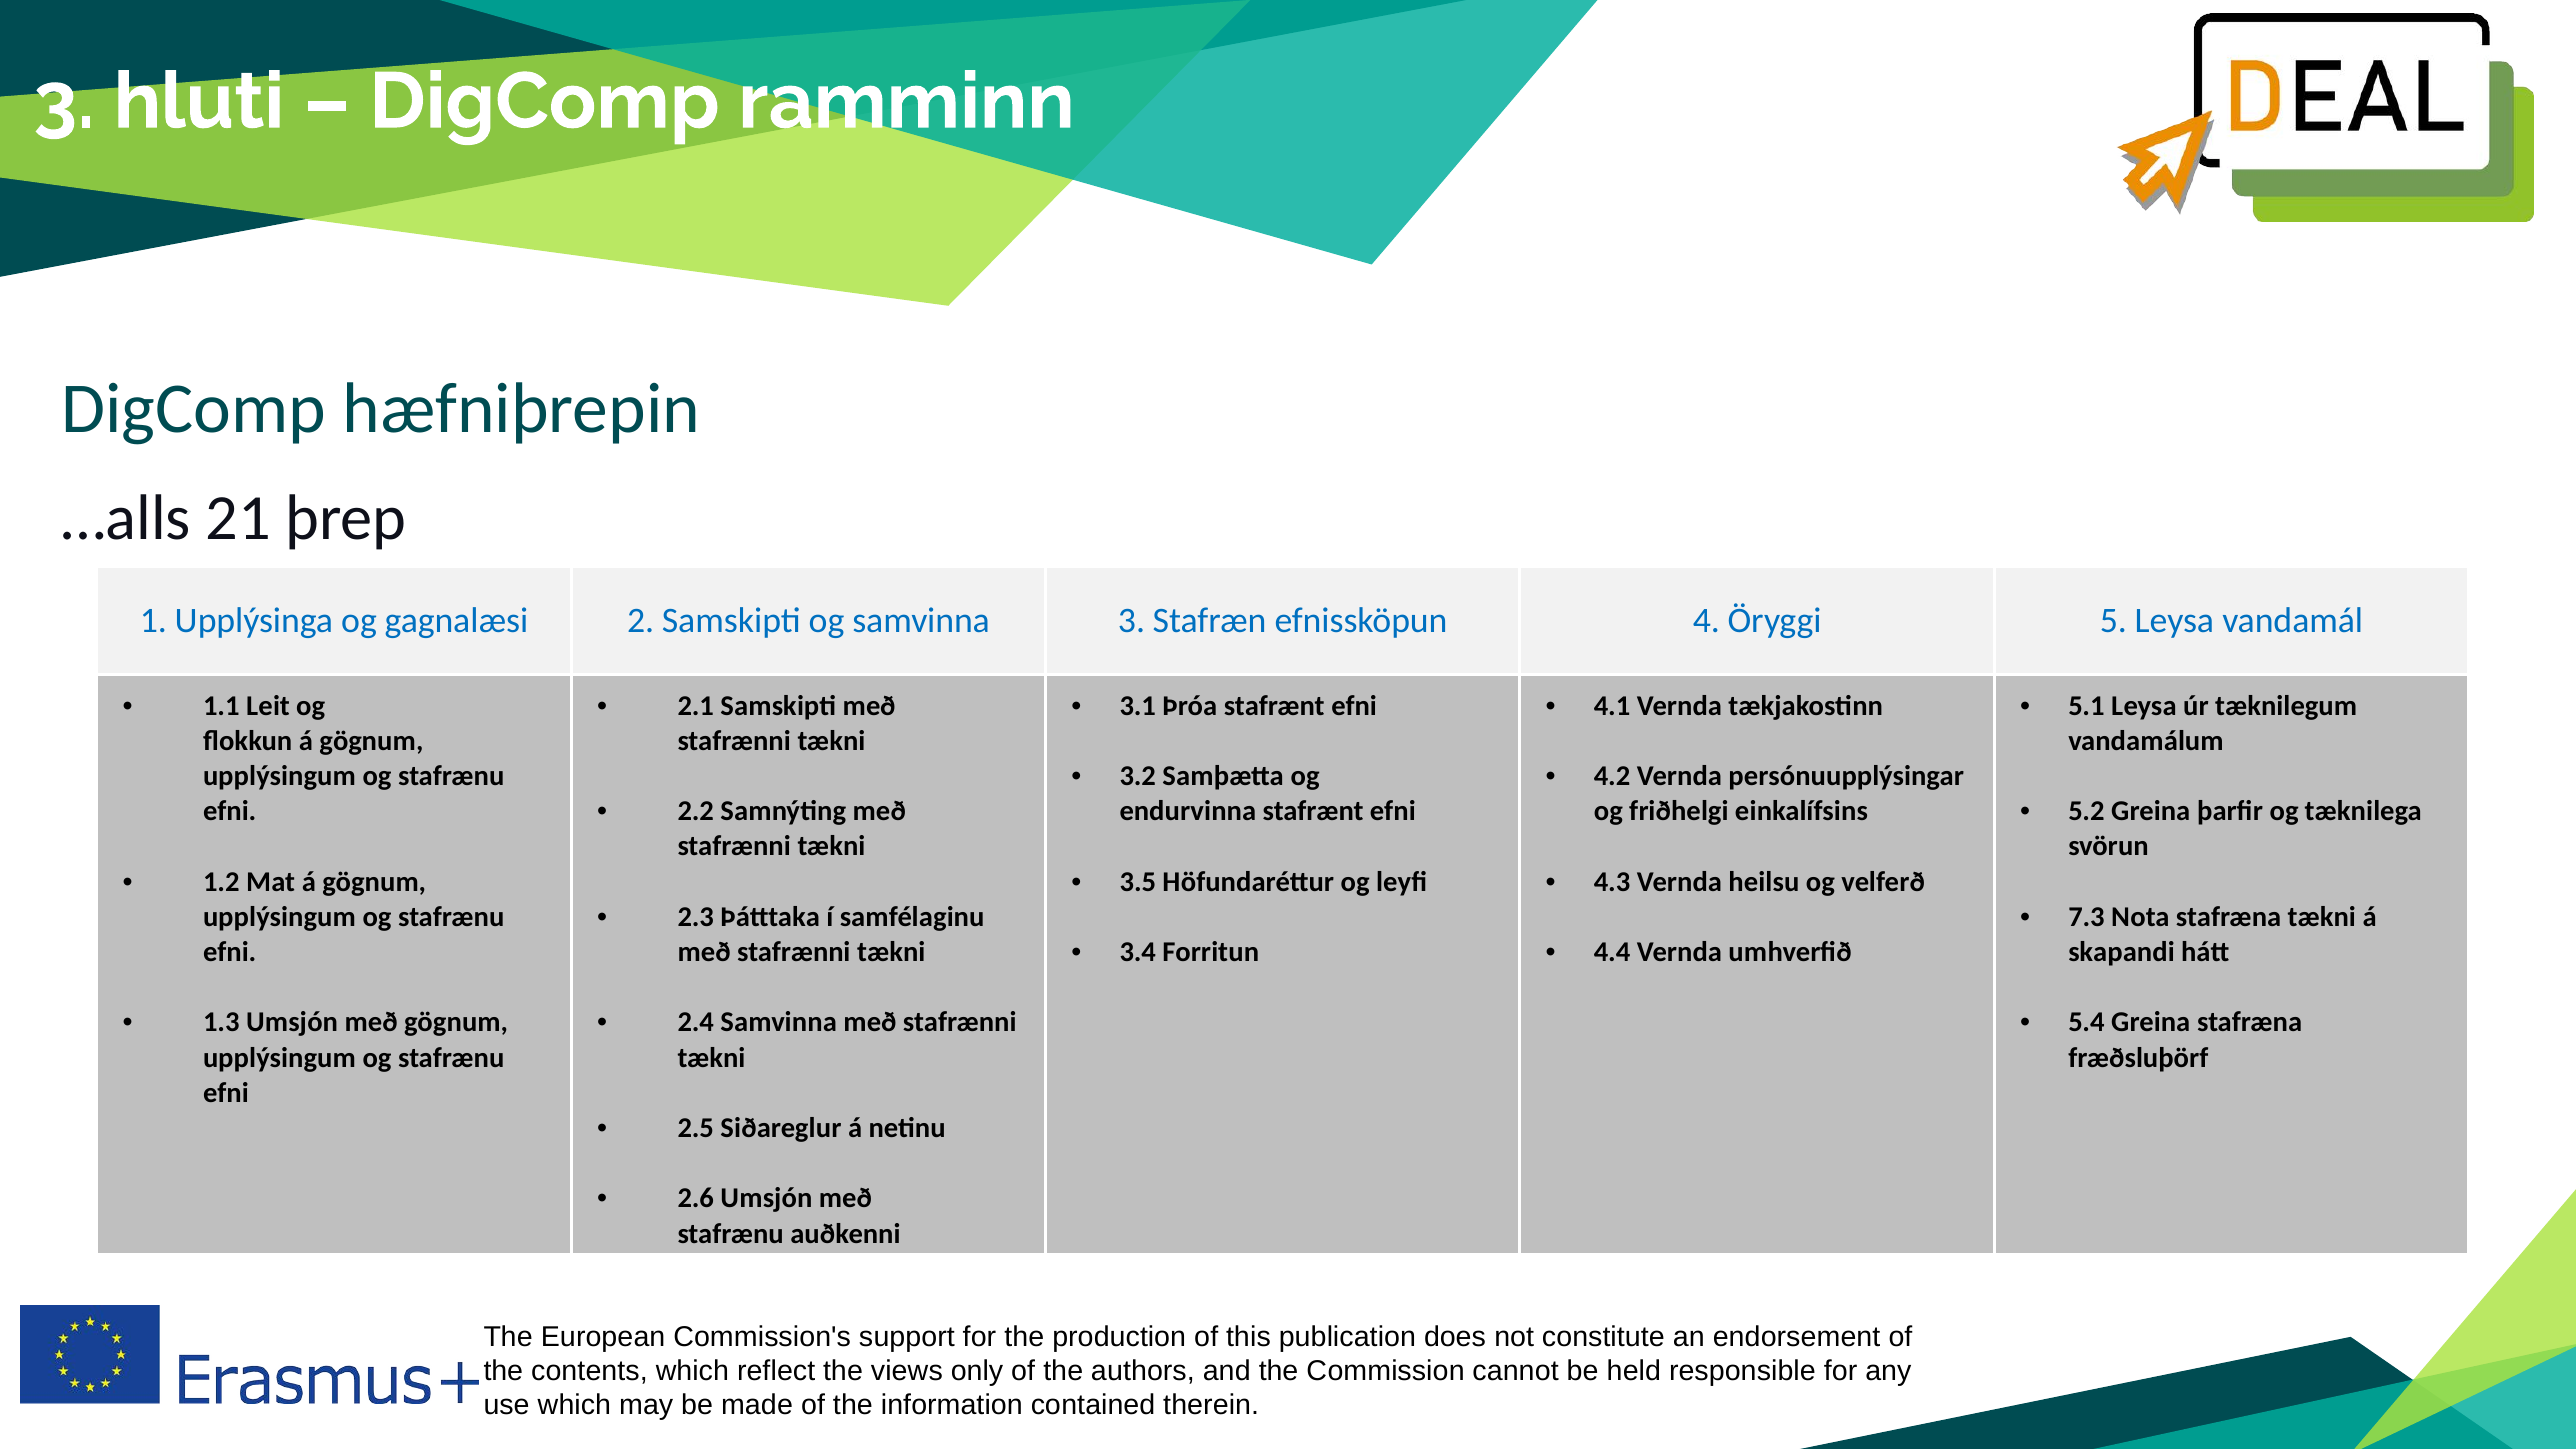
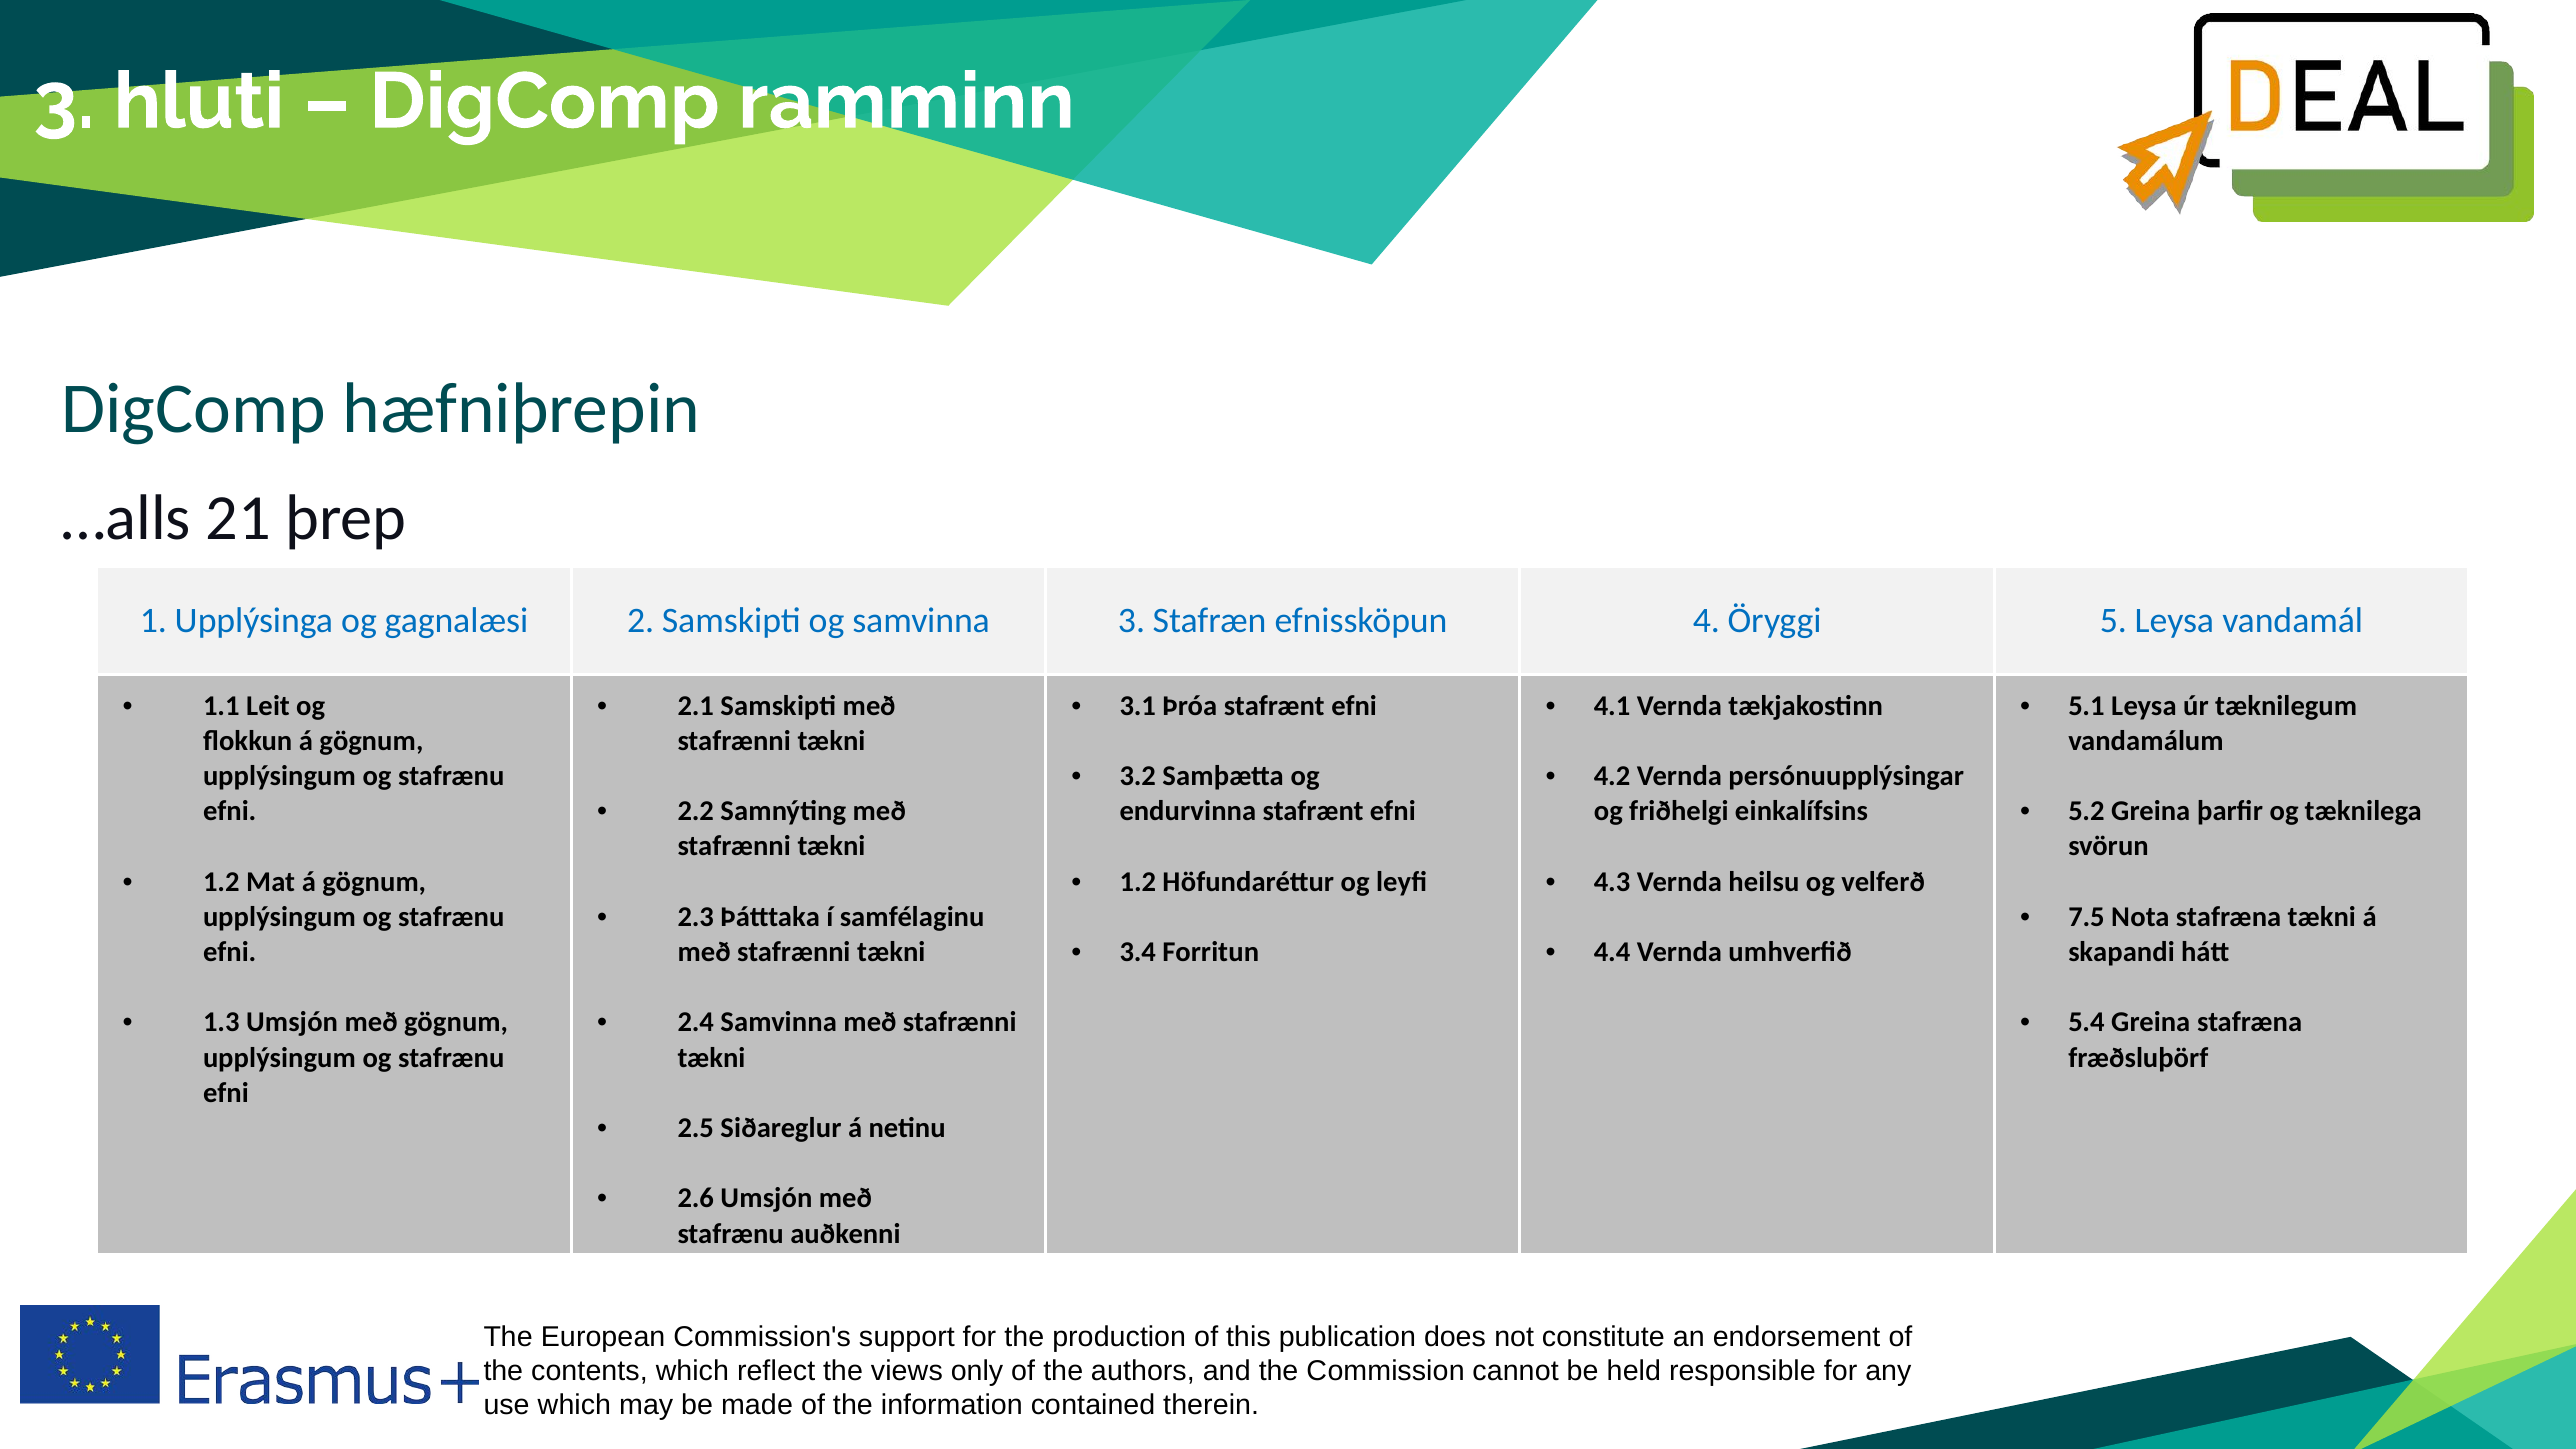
3.5: 3.5 -> 1.2 (1138, 882)
7.3: 7.3 -> 7.5 (2087, 917)
